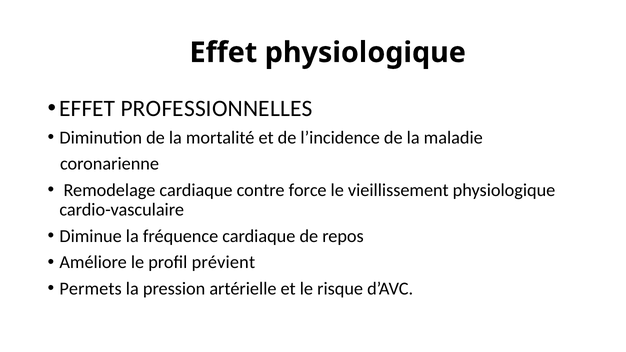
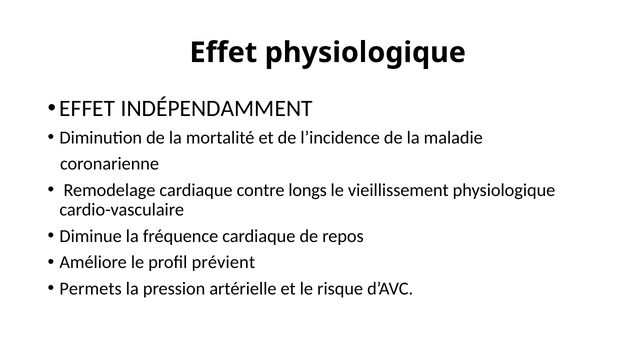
PROFESSIONNELLES: PROFESSIONNELLES -> INDÉPENDAMMENT (217, 109)
force: force -> longs (308, 190)
